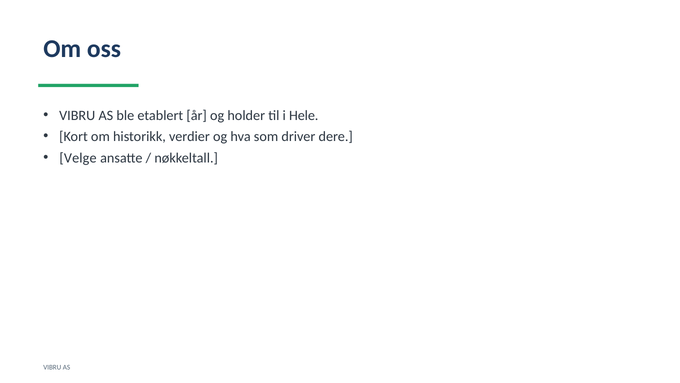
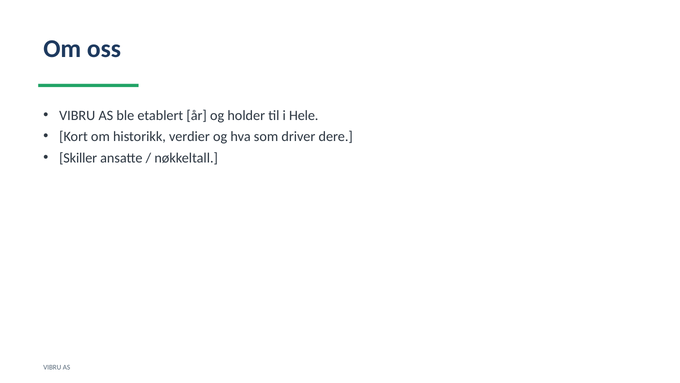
Velge: Velge -> Skiller (78, 158)
